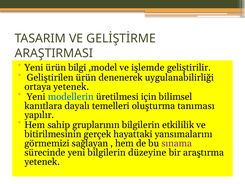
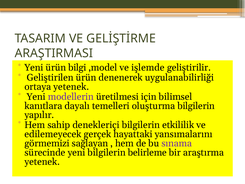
modellerin colour: blue -> purple (71, 97)
oluşturma tanıması: tanıması -> bilgilerin (196, 106)
gruplarının: gruplarının -> denekleriçi (96, 125)
bitirilmesinin: bitirilmesinin -> edilemeyecek (53, 134)
düzeyine: düzeyine -> belirleme (147, 152)
